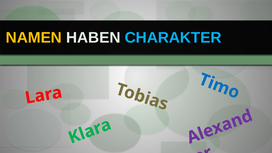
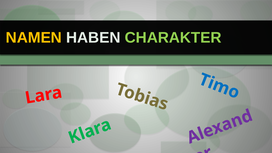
CHARAKTER colour: light blue -> light green (173, 38)
